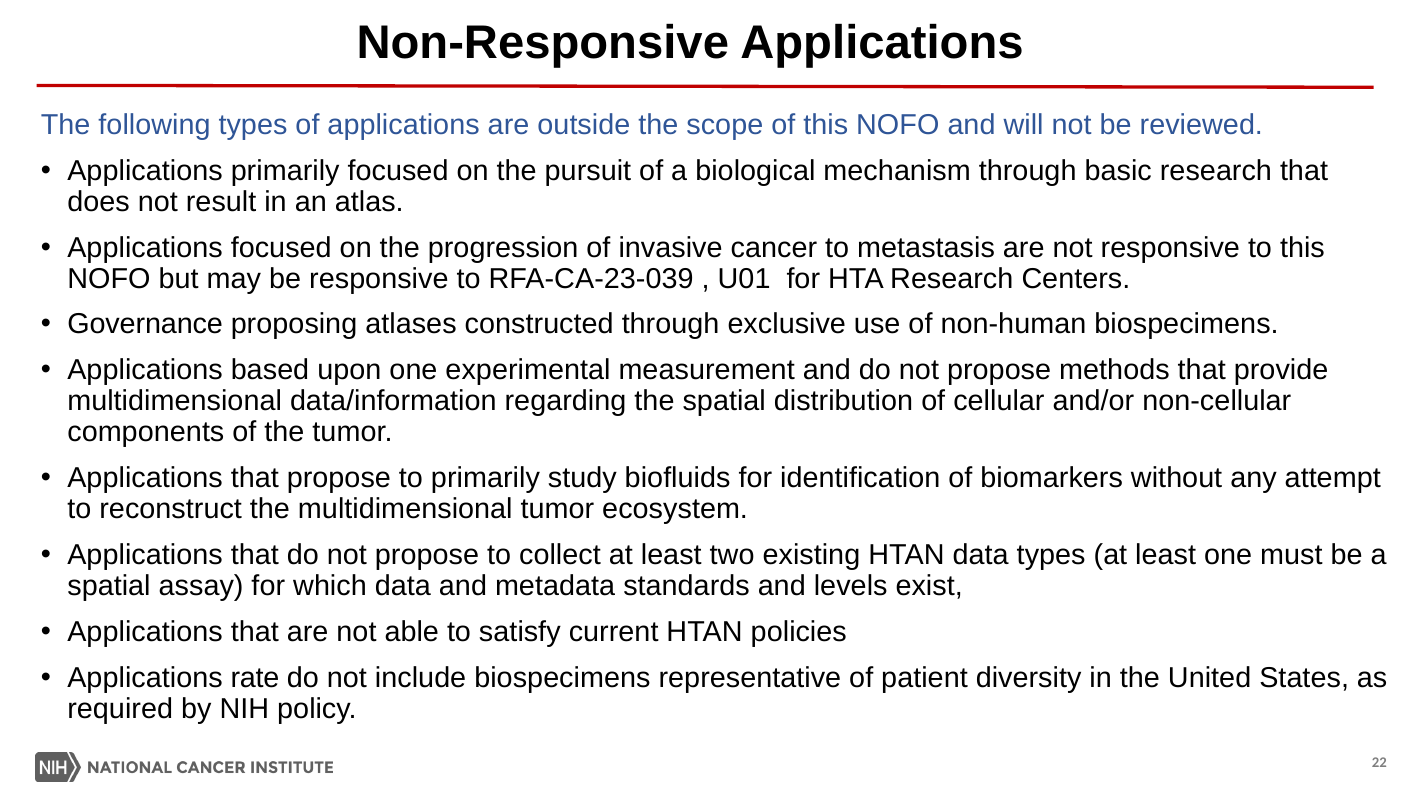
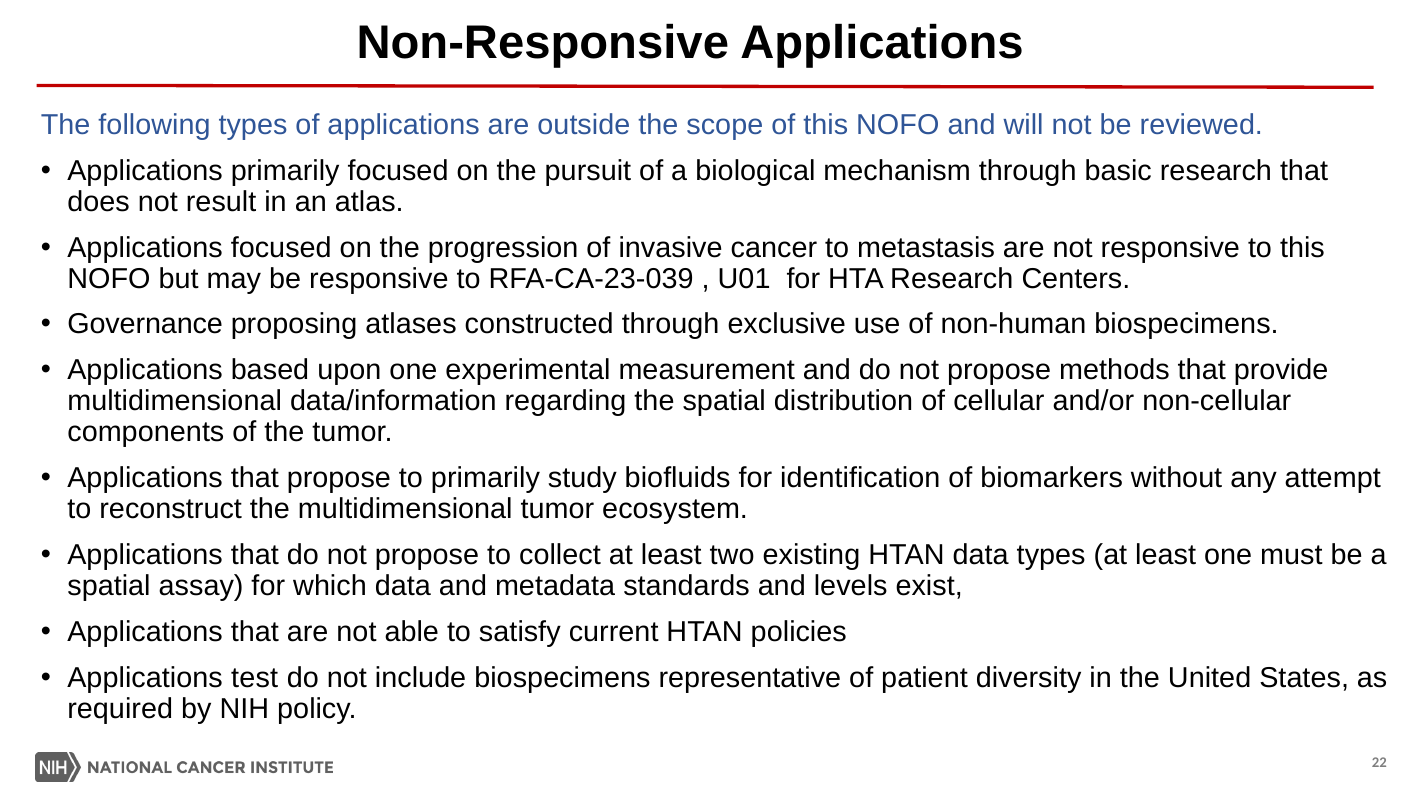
rate: rate -> test (255, 678)
